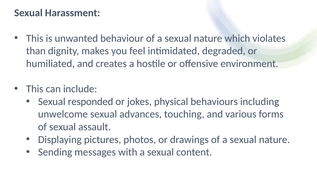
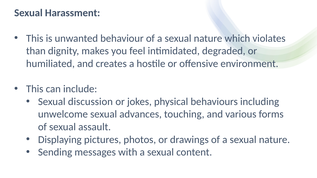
responded: responded -> discussion (90, 102)
